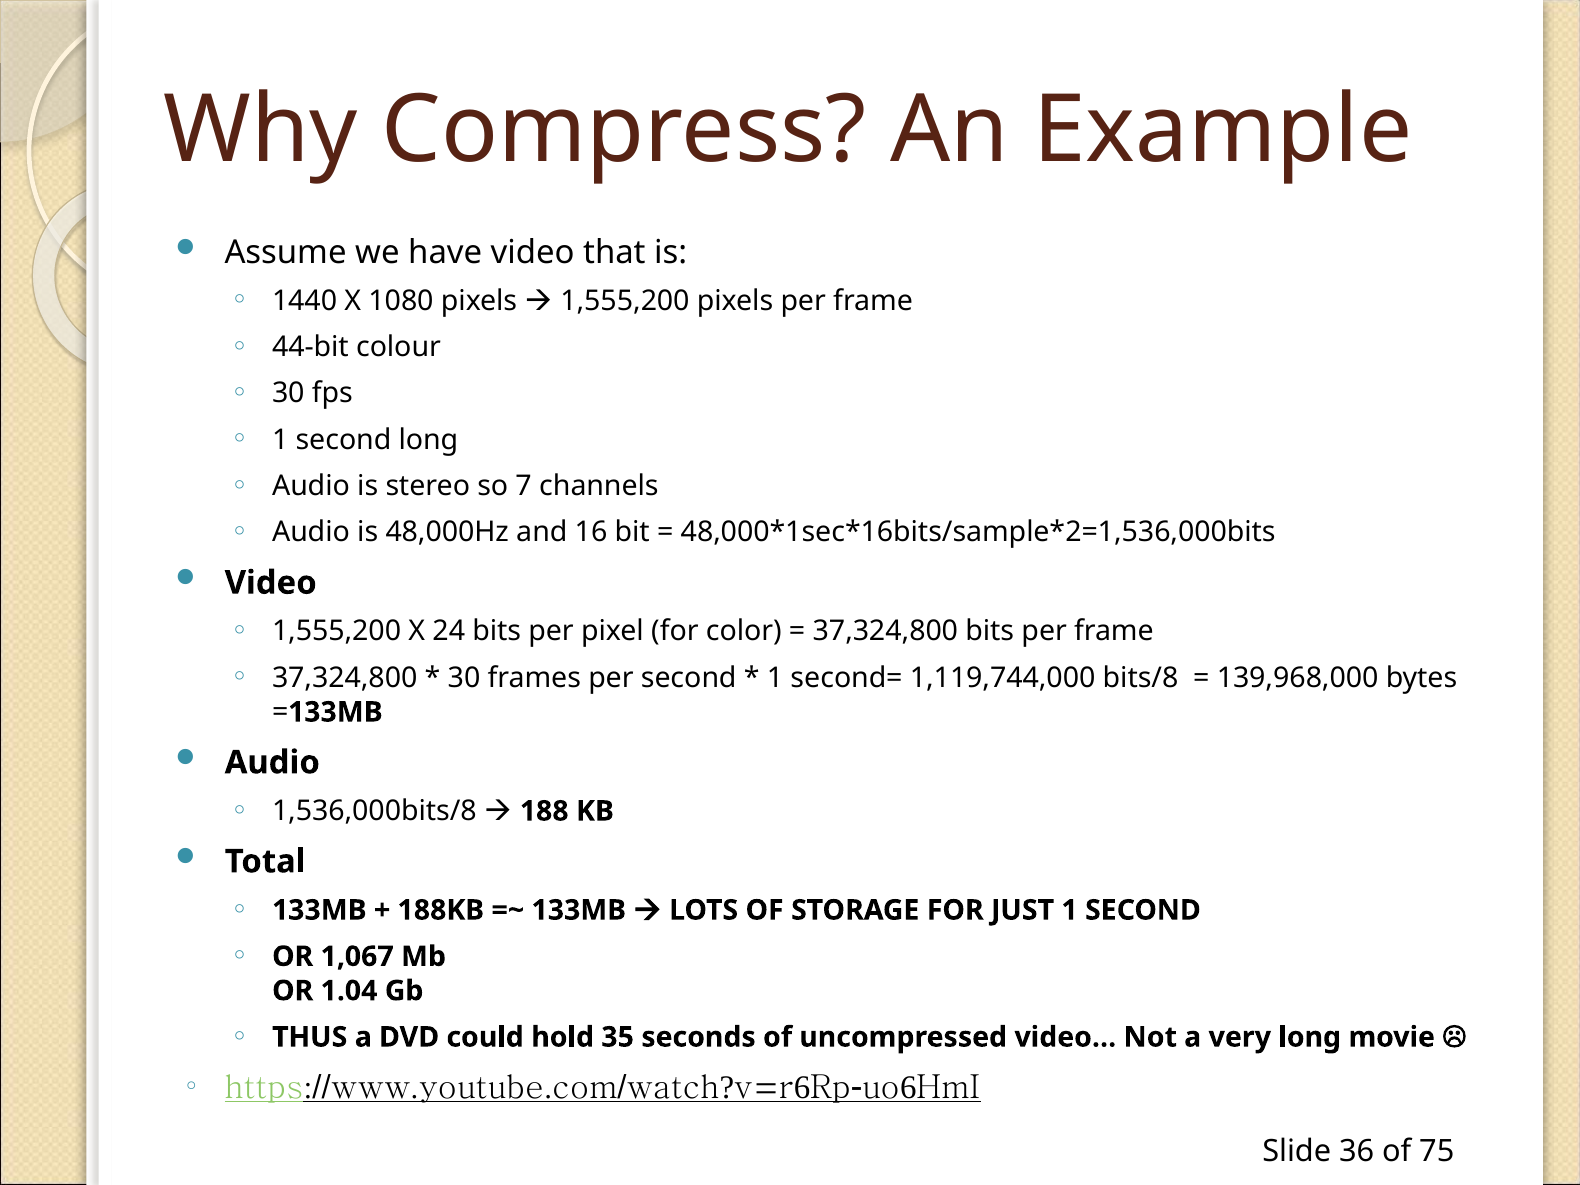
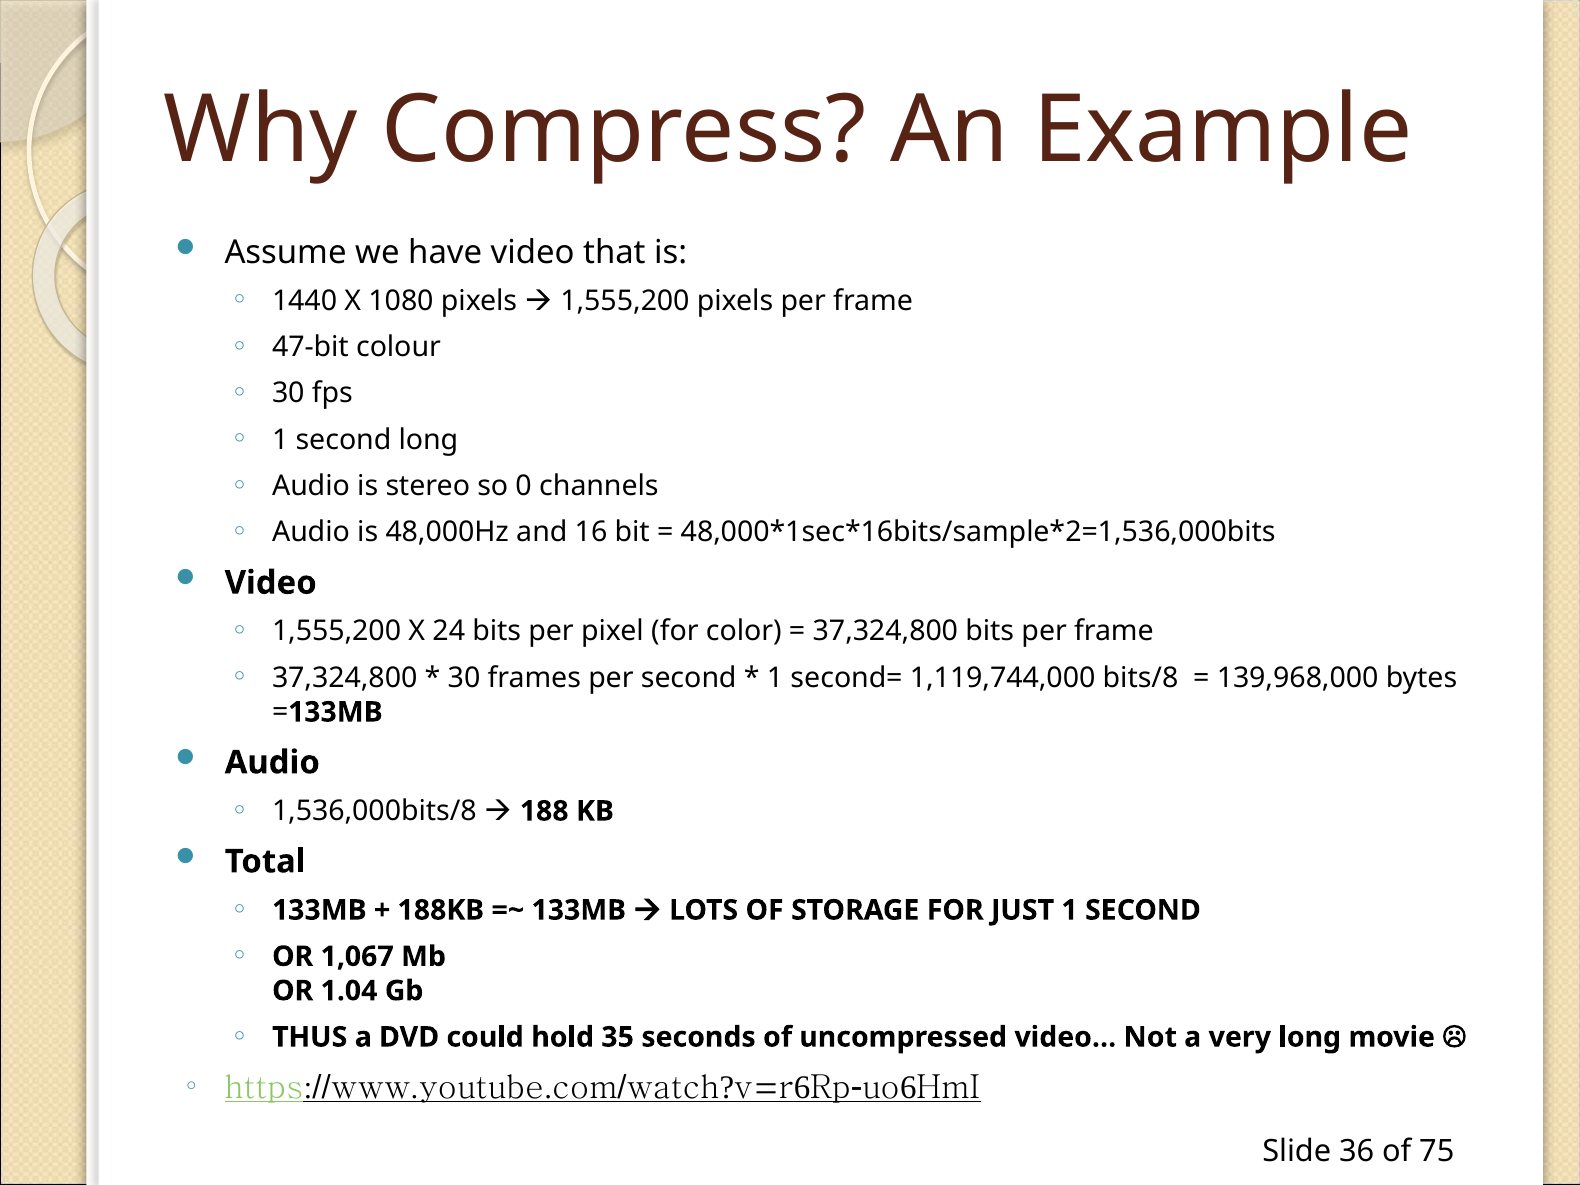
44-bit: 44-bit -> 47-bit (310, 347)
7: 7 -> 0 (524, 486)
